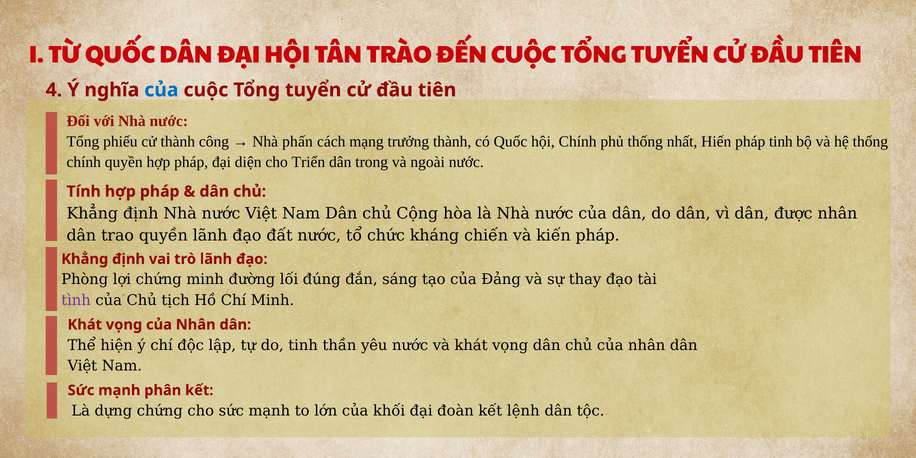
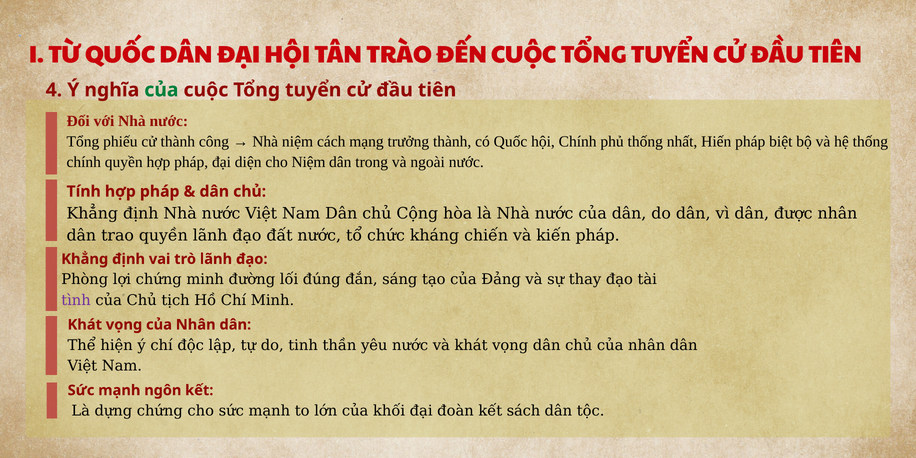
của colour: blue -> green (161, 90)
Nhà phấn: phấn -> niệm (298, 142)
pháp tinh: tinh -> biệt (781, 142)
cho Triển: Triển -> Niệm (309, 162)
phân: phân -> ngôn (163, 390)
lệnh: lệnh -> sách (523, 411)
